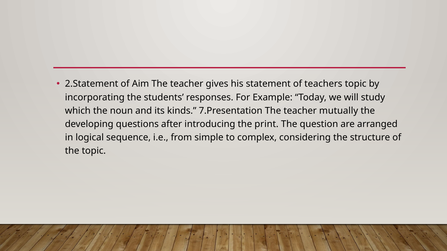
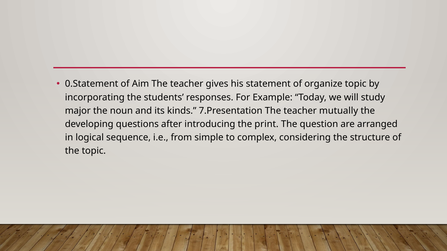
2.Statement: 2.Statement -> 0.Statement (92, 84)
teachers: teachers -> organize (323, 84)
which: which -> major (78, 111)
